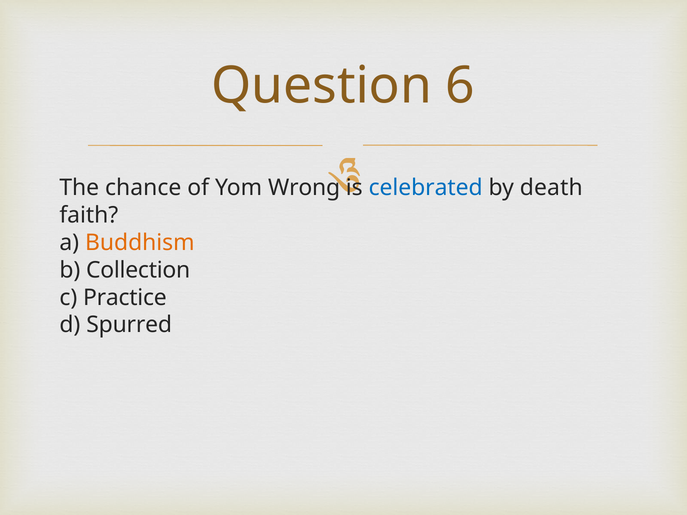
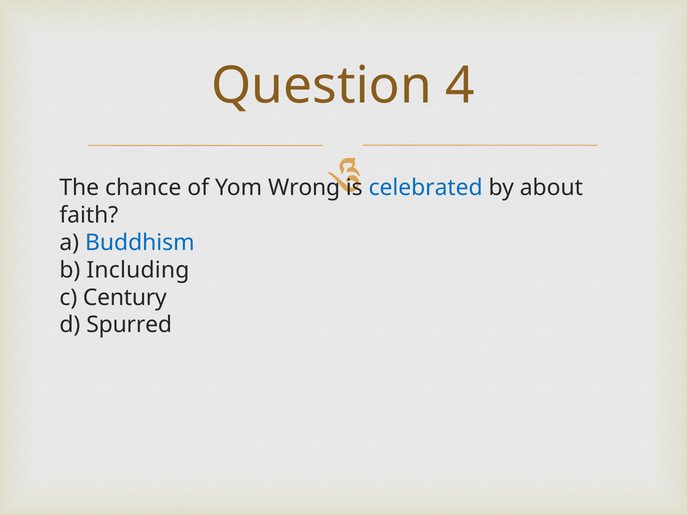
6: 6 -> 4 (460, 86)
death: death -> about (551, 188)
Buddhism colour: orange -> blue (140, 243)
Collection: Collection -> Including (138, 270)
Practice: Practice -> Century (125, 298)
